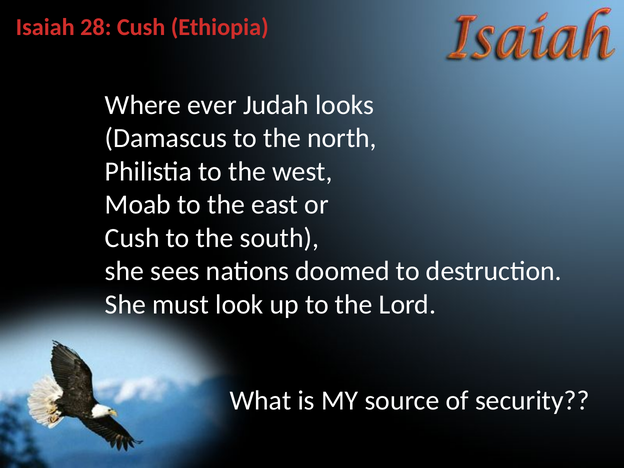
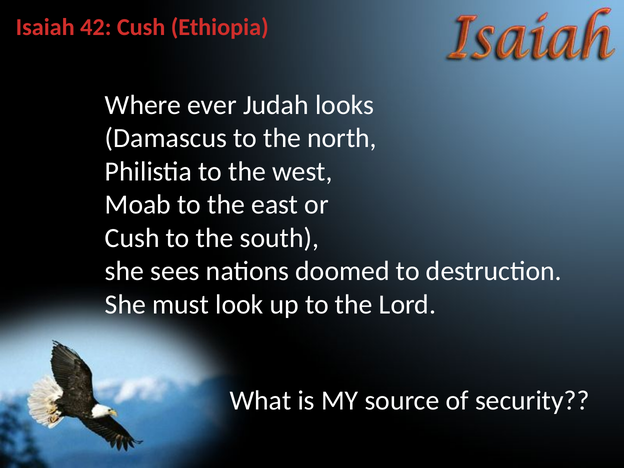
28: 28 -> 42 (96, 27)
